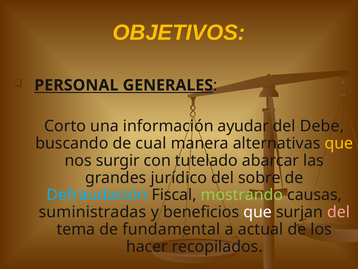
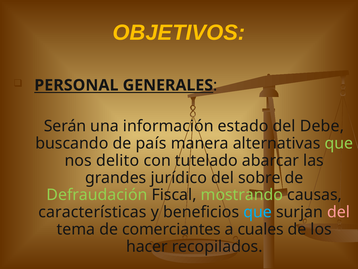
Corto: Corto -> Serán (65, 126)
ayudar: ayudar -> estado (243, 126)
cual: cual -> país (151, 143)
que colour: yellow -> light green (339, 143)
surgir: surgir -> delito (118, 160)
Defraudación colour: light blue -> light green (97, 195)
suministradas: suministradas -> características (92, 212)
que colour: white -> light blue (258, 212)
fundamental: fundamental -> comerciantes (171, 229)
actual: actual -> cuales (261, 229)
